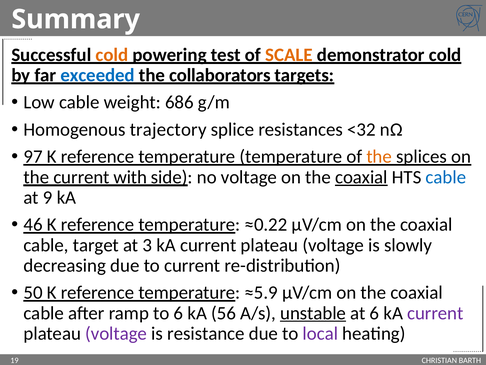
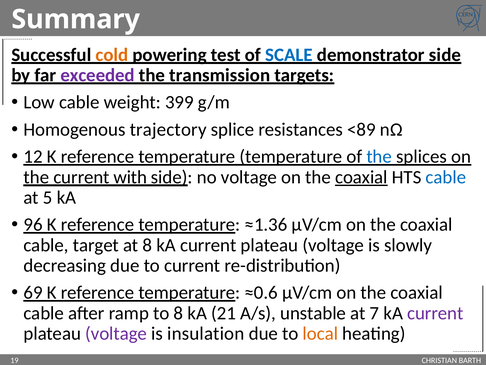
SCALE colour: orange -> blue (289, 55)
demonstrator cold: cold -> side (445, 55)
exceeded colour: blue -> purple (98, 75)
collaborators: collaborators -> transmission (220, 75)
686: 686 -> 399 (179, 102)
<32: <32 -> <89 (361, 129)
97: 97 -> 12 (33, 157)
the colour: orange -> blue (379, 157)
9: 9 -> 5 (48, 197)
46: 46 -> 96 (33, 224)
≈0.22: ≈0.22 -> ≈1.36 (266, 224)
at 3: 3 -> 8 (147, 245)
50: 50 -> 69 (33, 292)
≈5.9: ≈5.9 -> ≈0.6 (261, 292)
to 6: 6 -> 8 (178, 313)
56: 56 -> 21 (224, 313)
unstable underline: present -> none (313, 313)
at 6: 6 -> 7 (374, 313)
resistance: resistance -> insulation (206, 333)
local colour: purple -> orange (320, 333)
